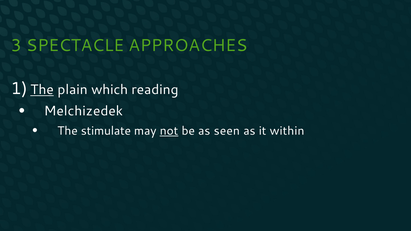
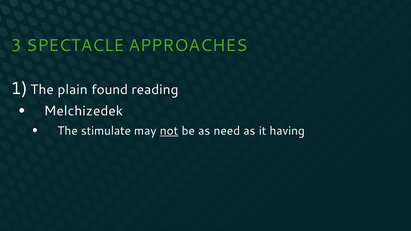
The underline: present -> none (42, 90)
which: which -> found (110, 90)
seen: seen -> need (227, 131)
within: within -> having (287, 131)
